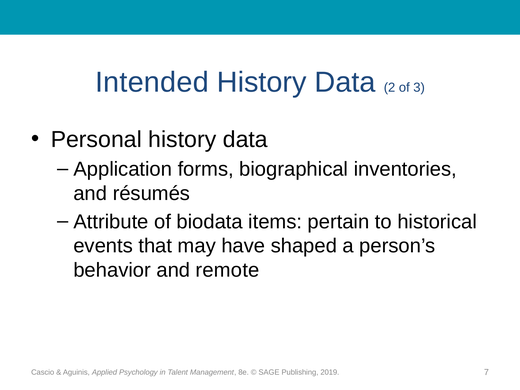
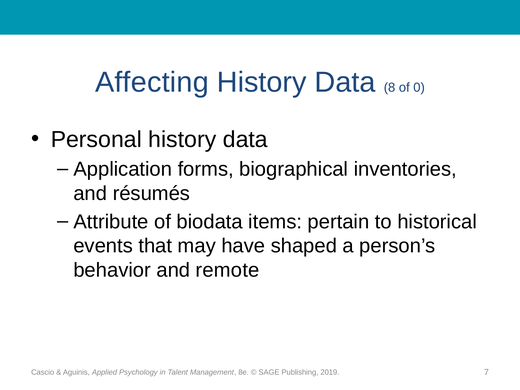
Intended: Intended -> Affecting (152, 82)
2: 2 -> 8 (390, 87)
3: 3 -> 0 (419, 87)
